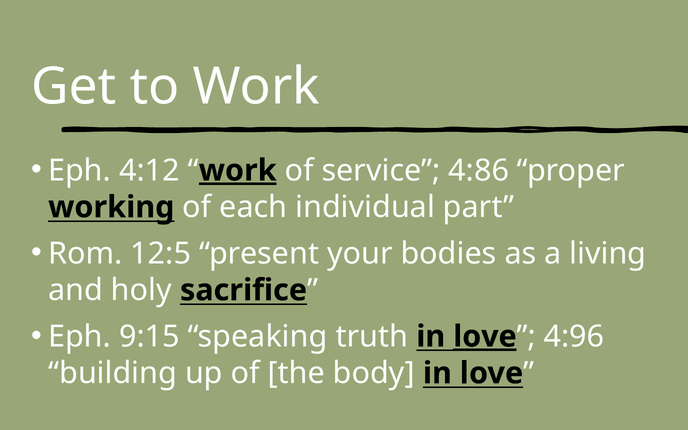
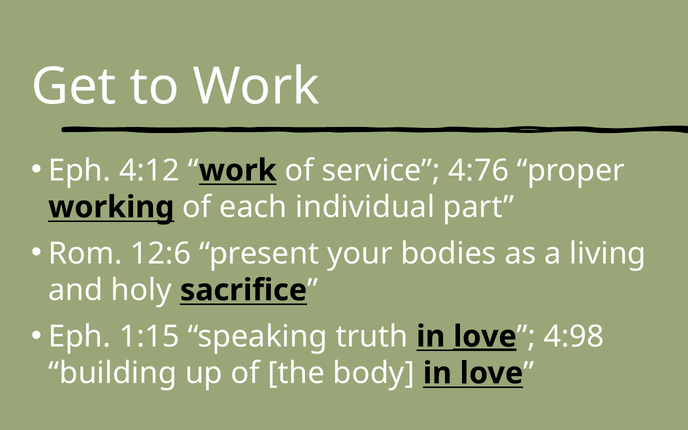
work underline: present -> none (238, 170)
4:86: 4:86 -> 4:76 (479, 170)
12:5: 12:5 -> 12:6 (161, 253)
9:15: 9:15 -> 1:15 (149, 337)
4:96: 4:96 -> 4:98 (574, 337)
